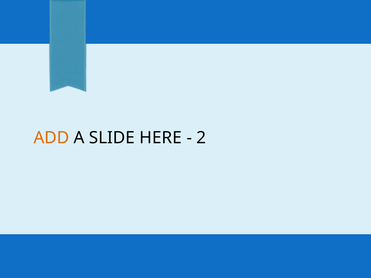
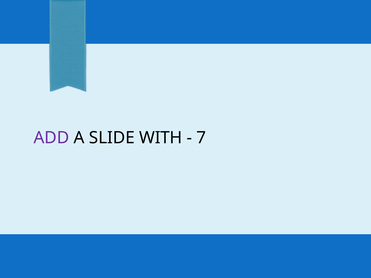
ADD colour: orange -> purple (51, 138)
HERE: HERE -> WITH (161, 138)
2: 2 -> 7 (201, 138)
